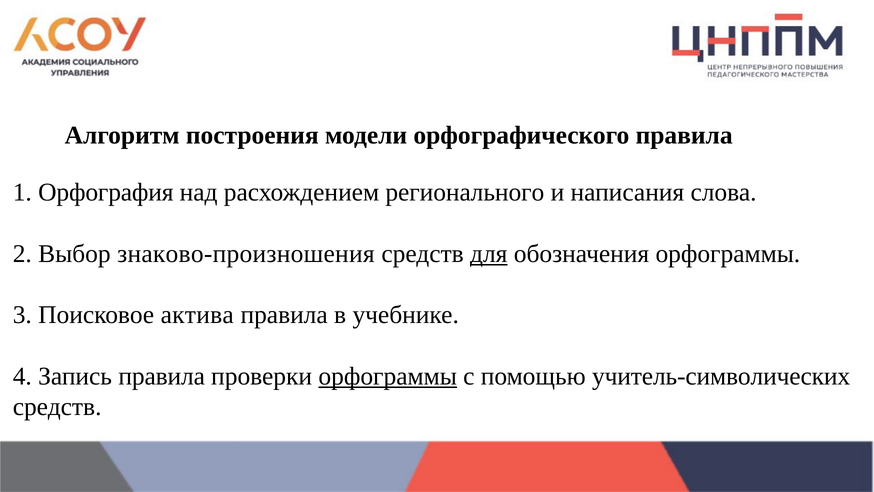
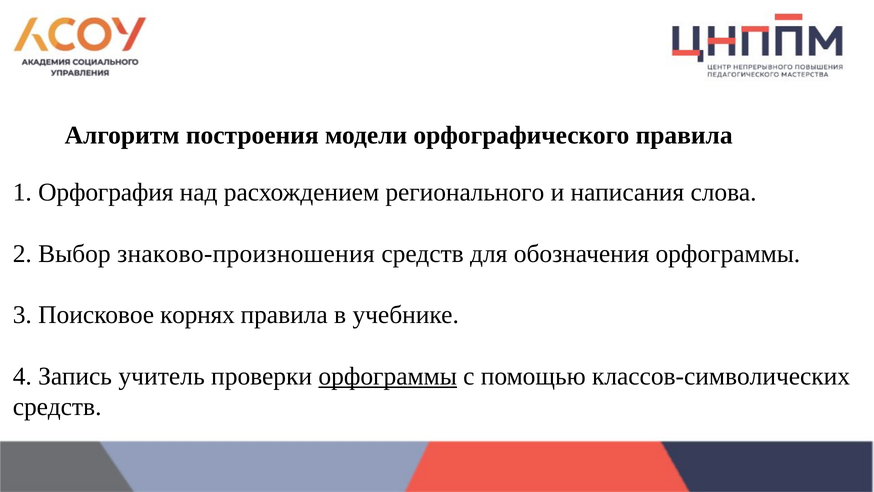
для underline: present -> none (489, 254)
актива: актива -> корнях (197, 315)
Запись правила: правила -> учитель (162, 376)
учитель-символических: учитель-символических -> классов-символических (721, 376)
